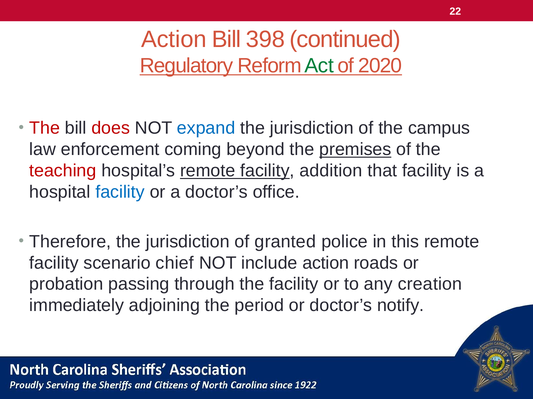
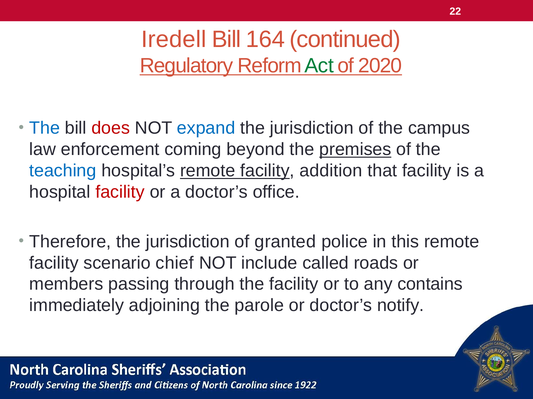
Action: Action -> Iredell (174, 39)
398: 398 -> 164 (265, 39)
The colour: red -> blue (45, 128)
teaching colour: red -> blue (63, 171)
facility colour: blue -> red (120, 192)
include action: action -> called (326, 263)
probation: probation -> members (66, 285)
creation: creation -> contains (430, 285)
period: period -> parole (259, 306)
